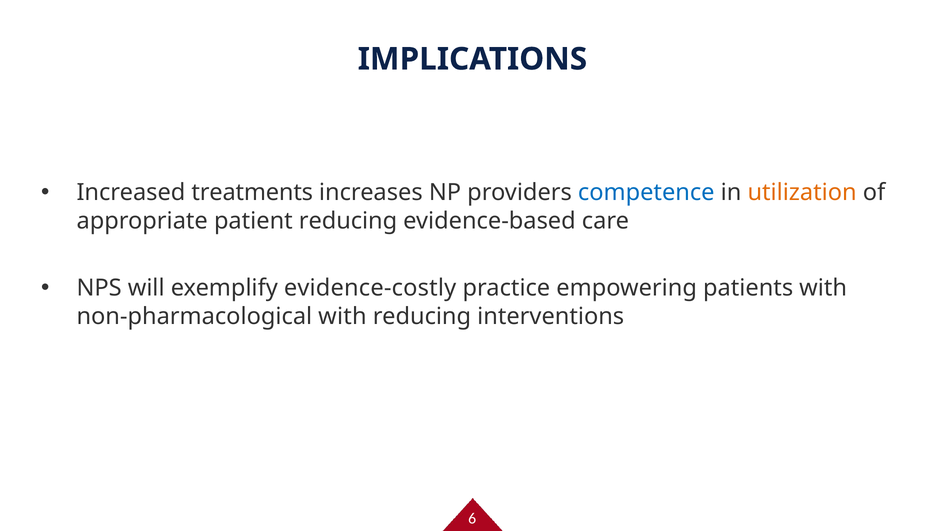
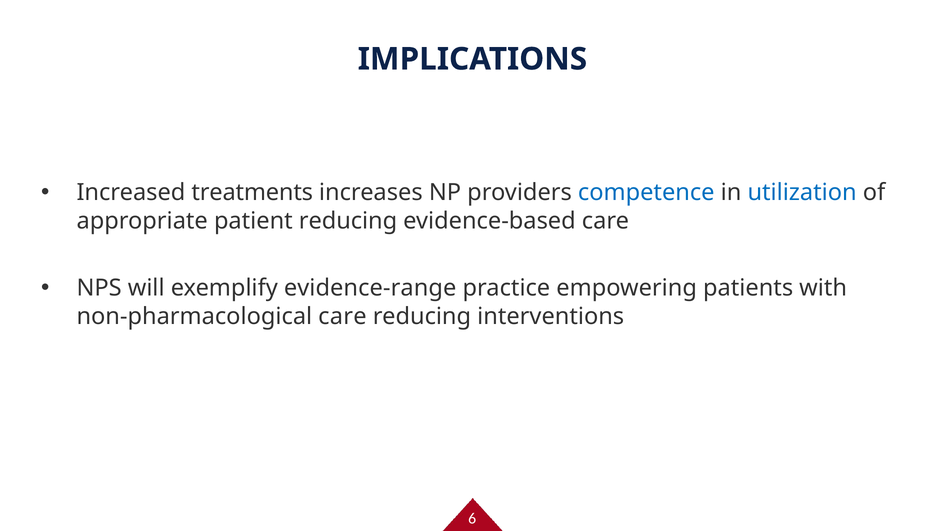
utilization colour: orange -> blue (802, 193)
evidence-costly: evidence-costly -> evidence-range (370, 288)
non-pharmacological with: with -> care (342, 317)
